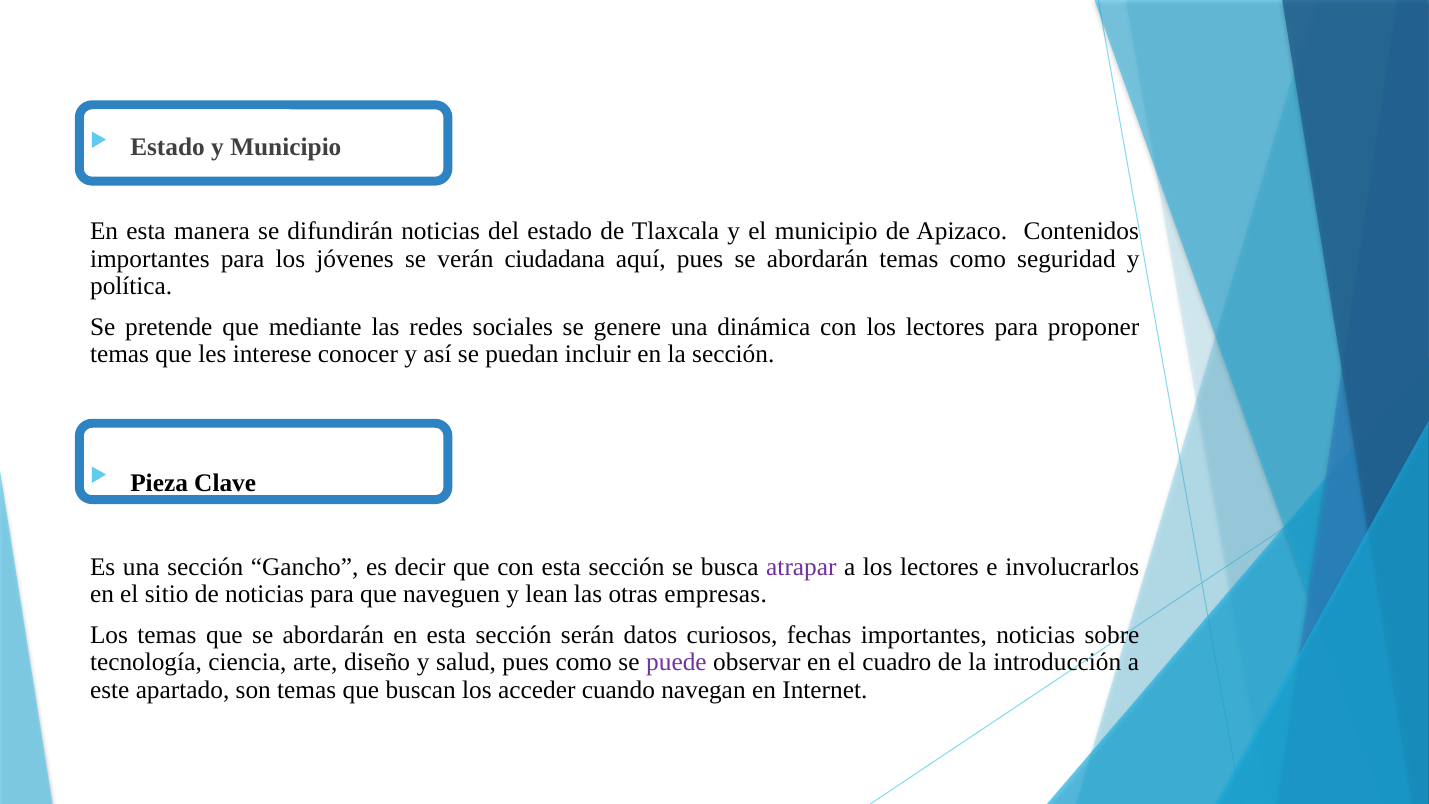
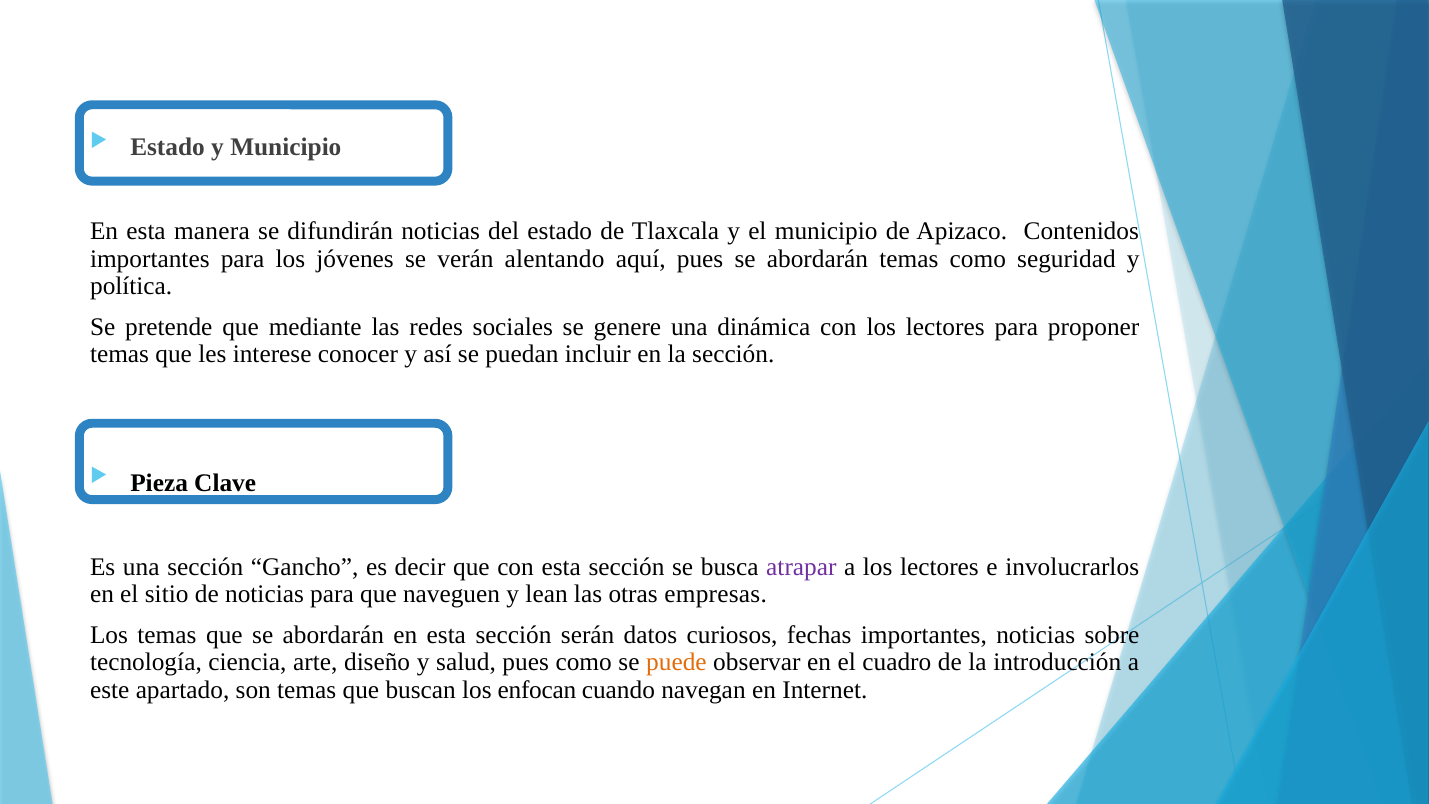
ciudadana: ciudadana -> alentando (555, 259)
puede colour: purple -> orange (676, 662)
acceder: acceder -> enfocan (537, 690)
